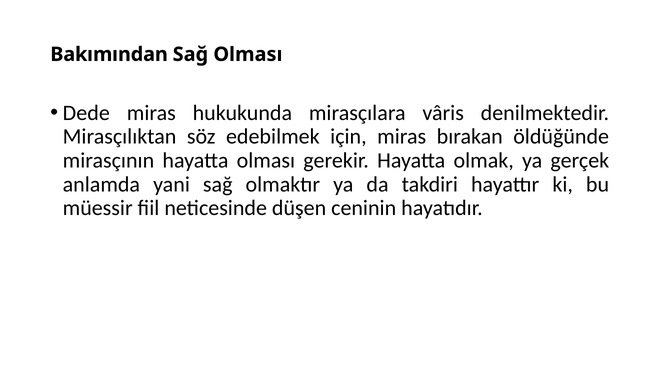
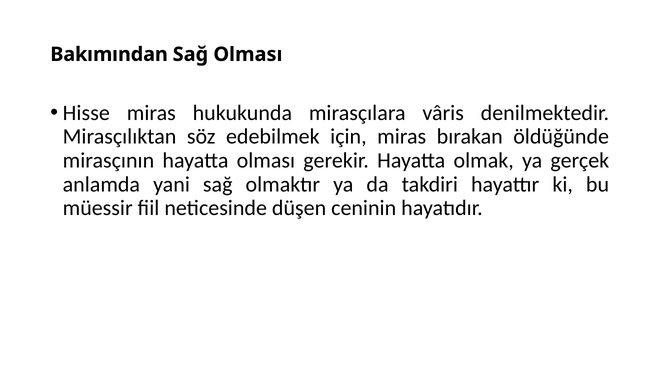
Dede: Dede -> Hisse (86, 113)
